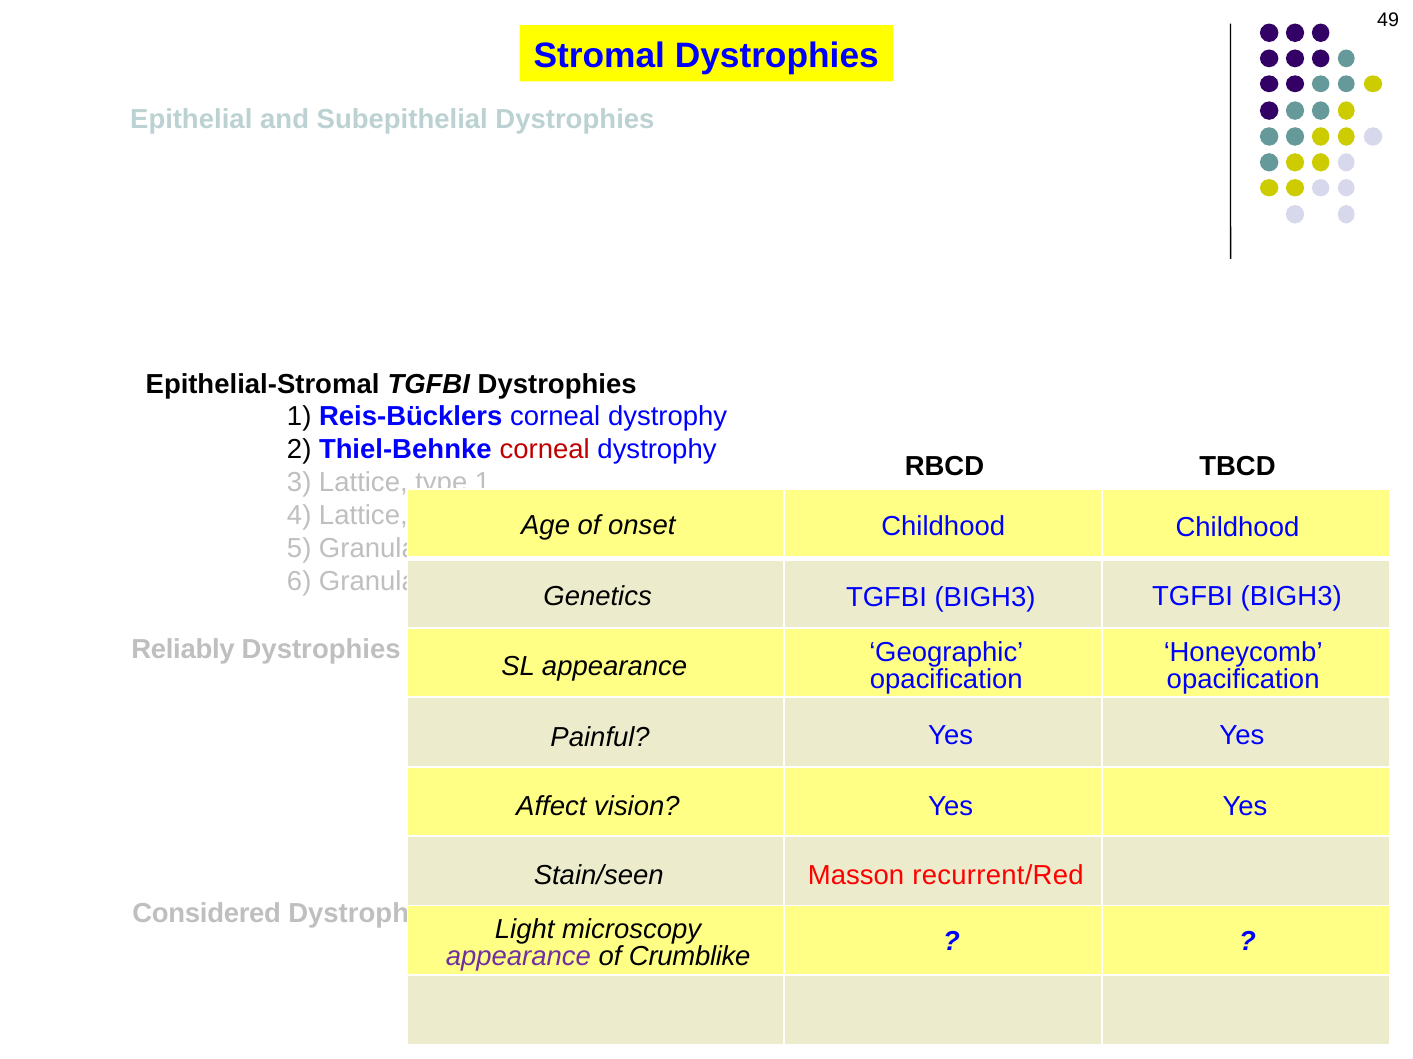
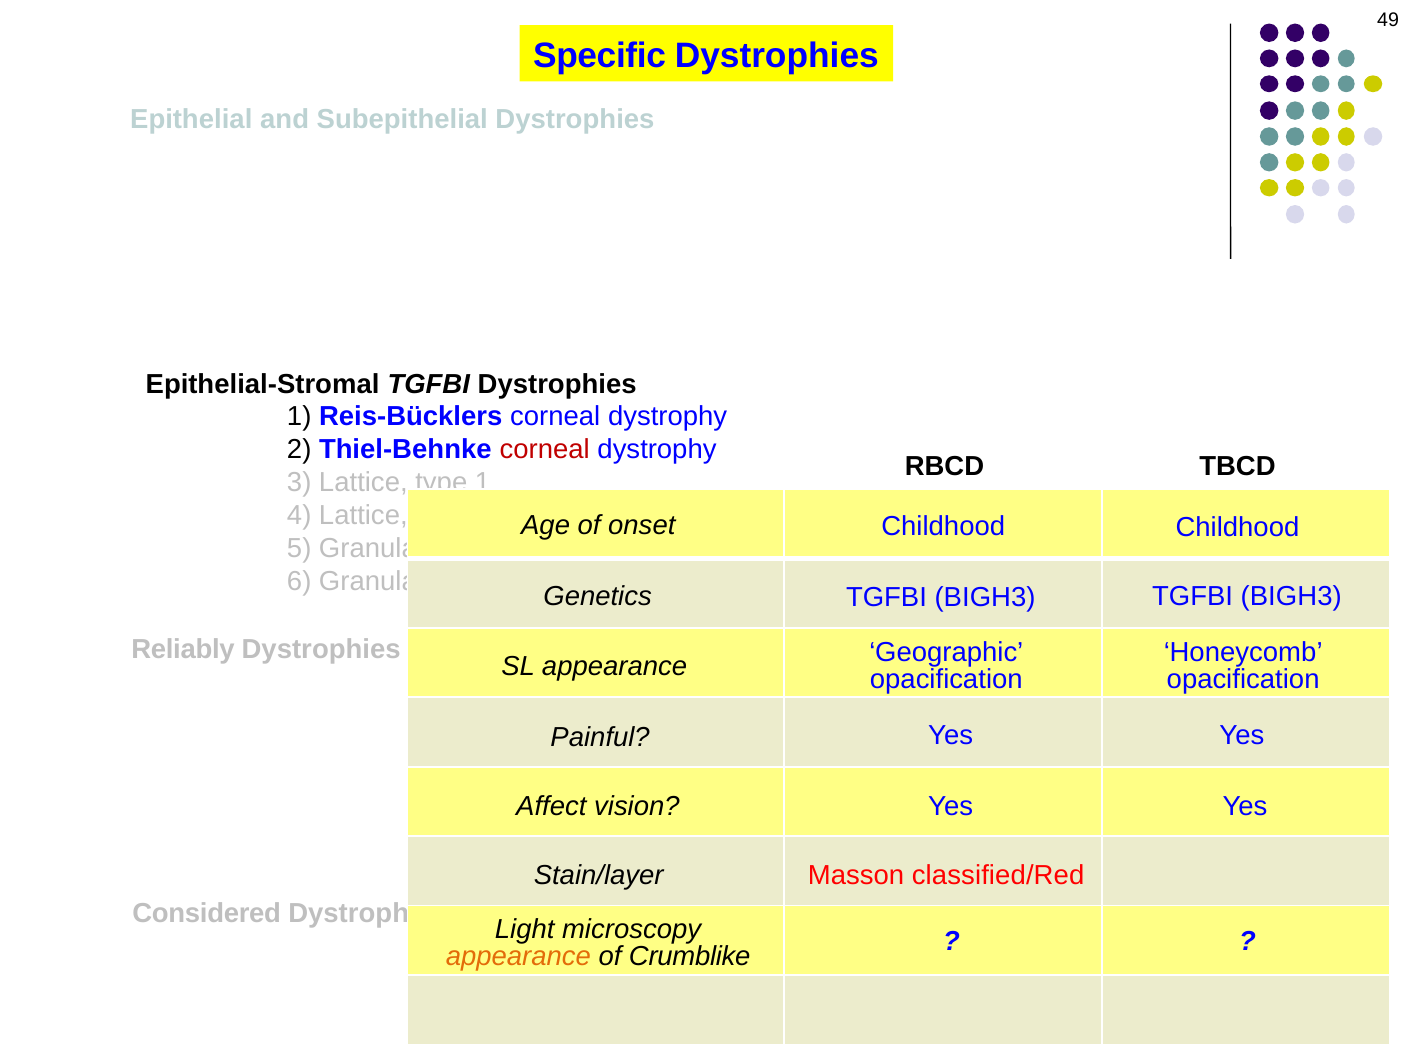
Stromal: Stromal -> Specific (600, 56)
Stain/seen: Stain/seen -> Stain/layer (599, 876)
recurrent/Red: recurrent/Red -> classified/Red (998, 876)
appearance colour: purple -> orange (518, 957)
